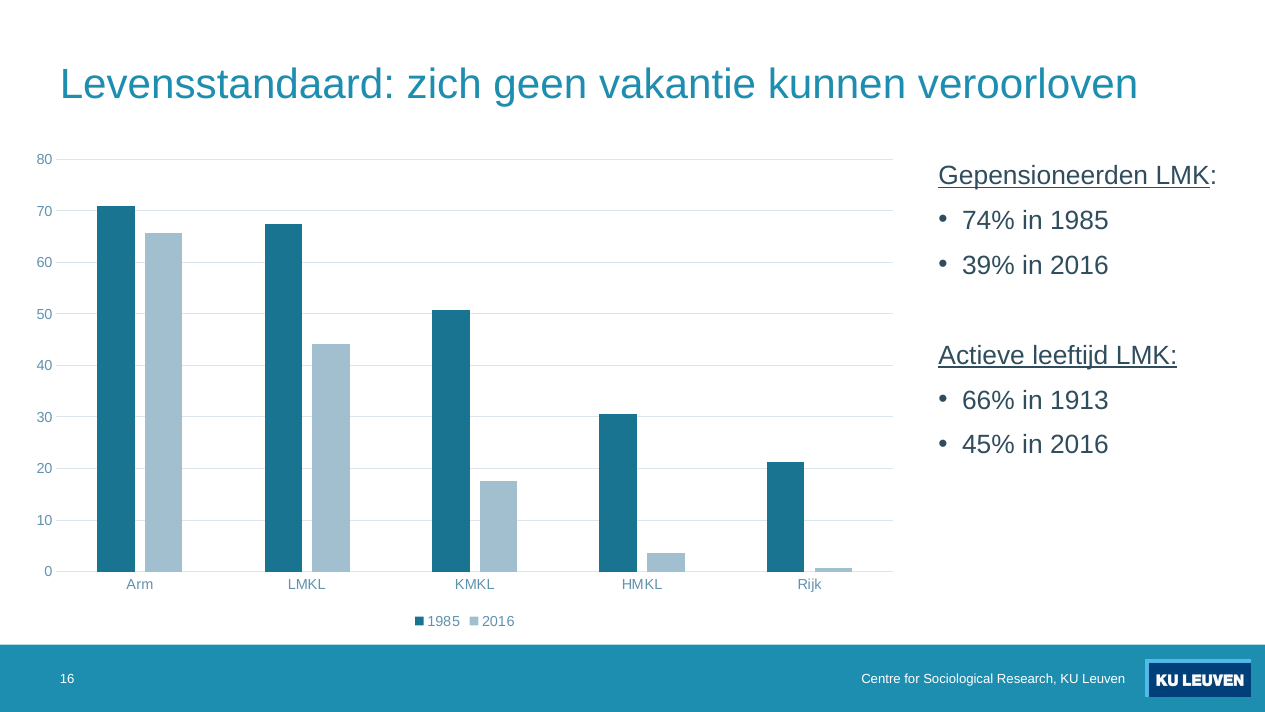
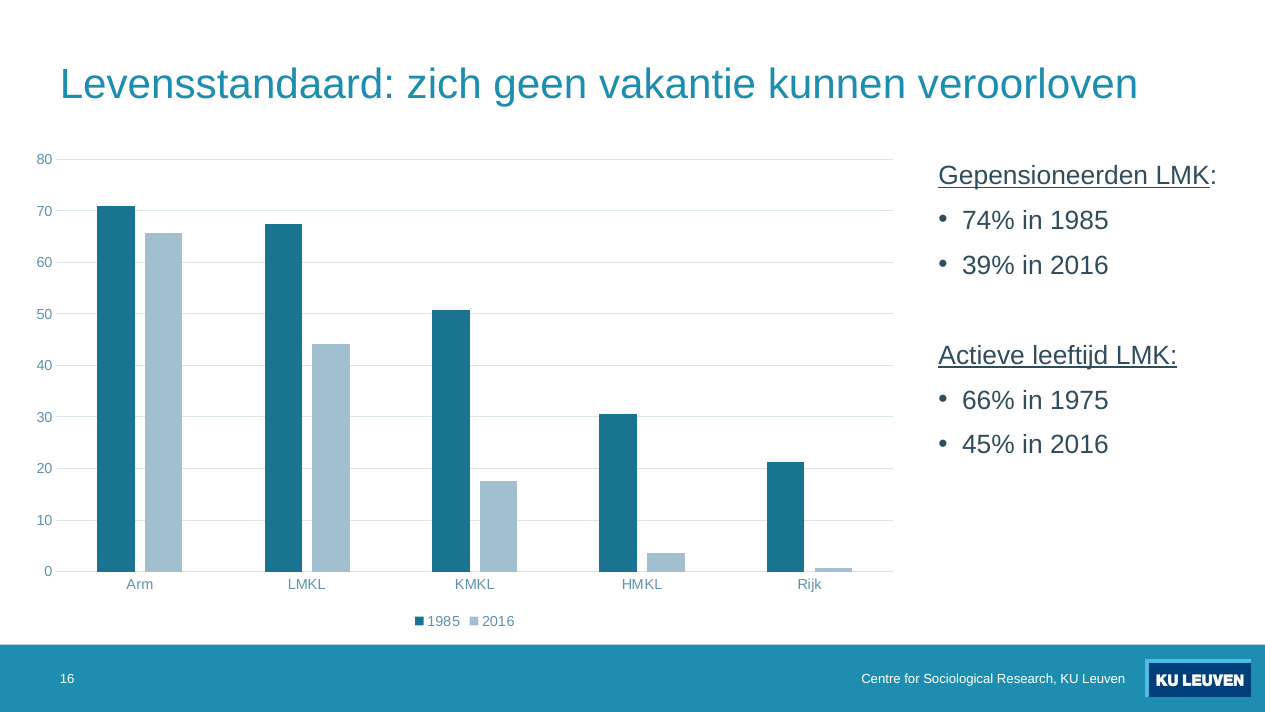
1913: 1913 -> 1975 (1079, 400)
